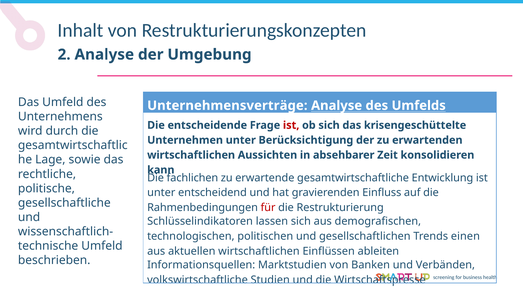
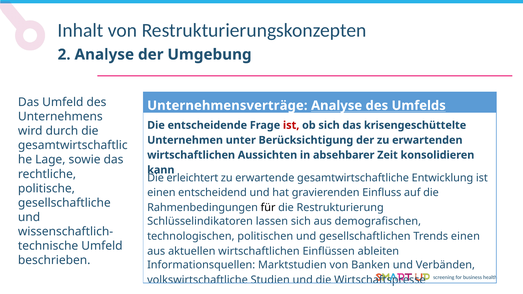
fachlichen: fachlichen -> erleichtert (192, 178)
unter: unter -> einen (161, 193)
für colour: red -> black (268, 208)
